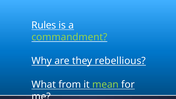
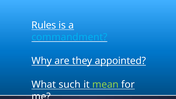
commandment colour: light green -> light blue (69, 37)
rebellious: rebellious -> appointed (120, 61)
from: from -> such (70, 85)
